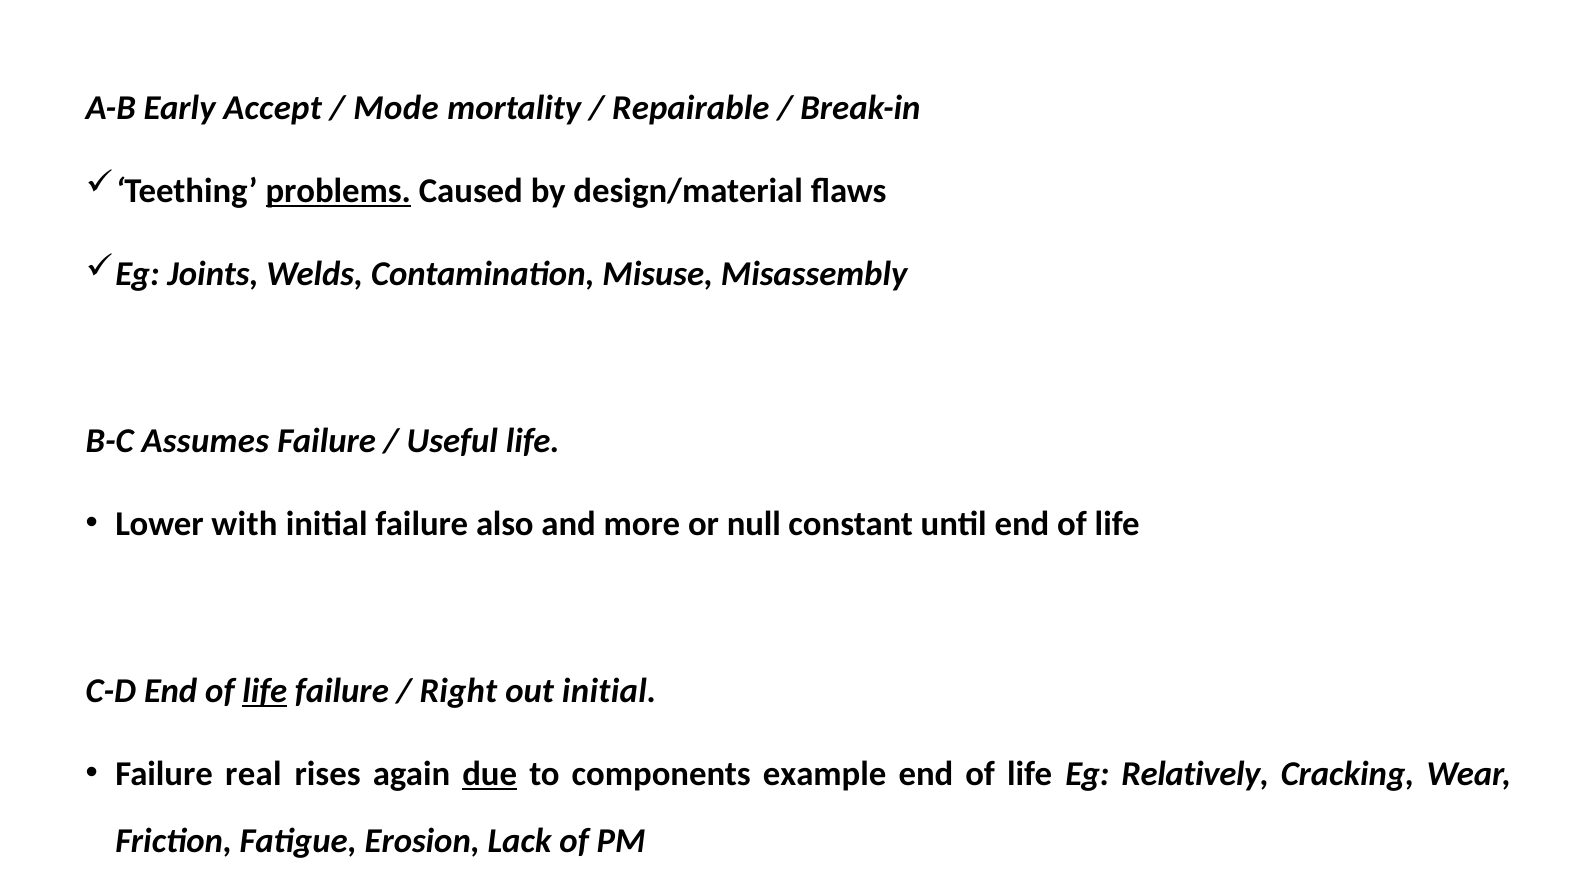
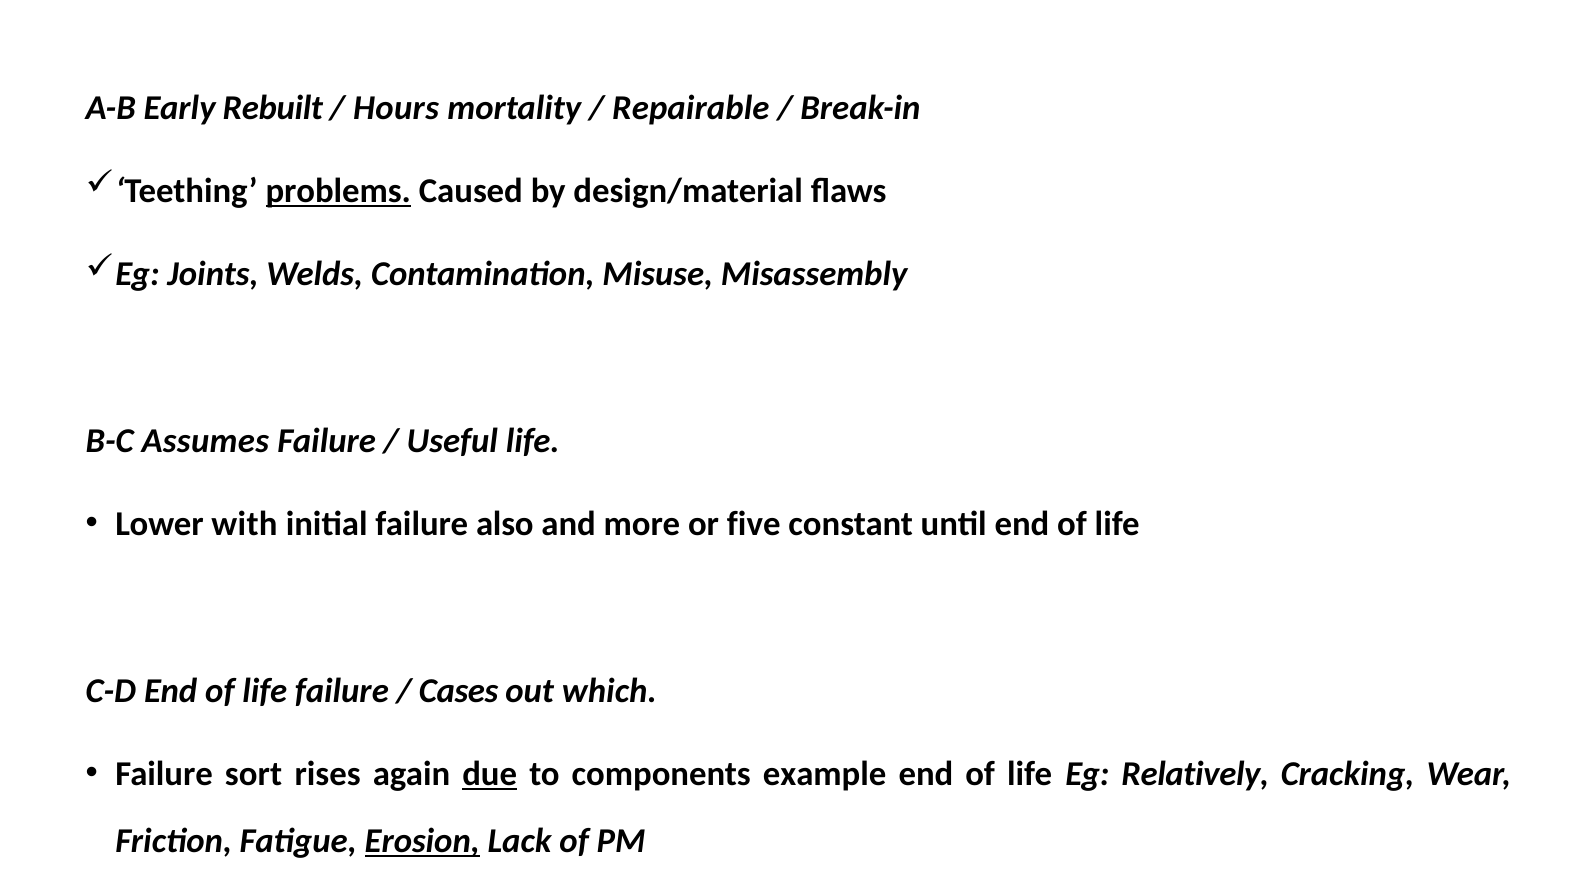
Accept: Accept -> Rebuilt (273, 108)
Mode: Mode -> Hours (396, 108)
null: null -> five (754, 524)
life underline: present -> none (265, 691)
Right: Right -> Cases (459, 691)
out initial: initial -> which (609, 691)
real: real -> sort (253, 774)
Erosion underline: none -> present (422, 841)
